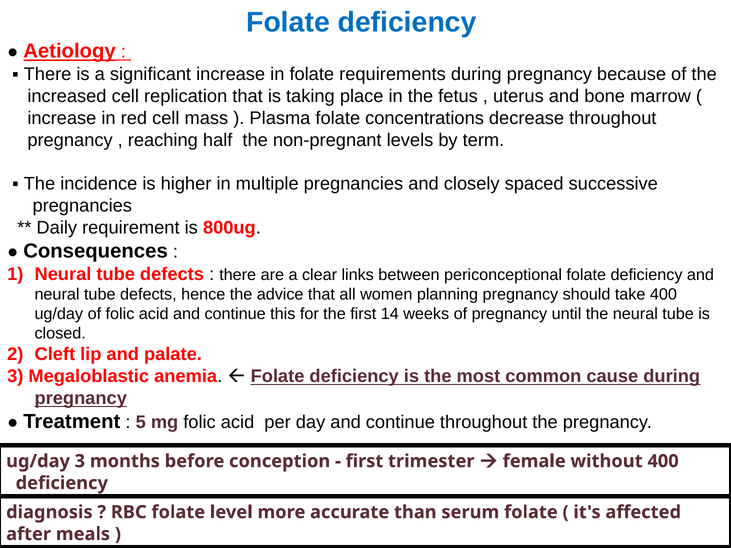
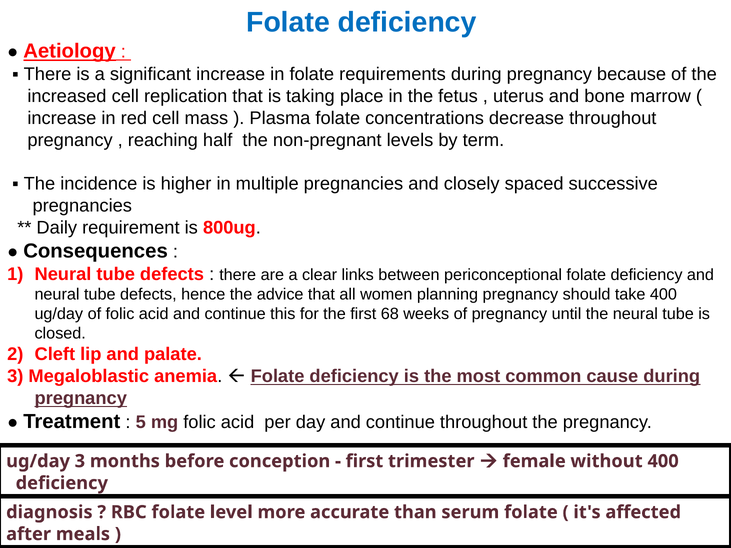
14: 14 -> 68 (390, 314)
